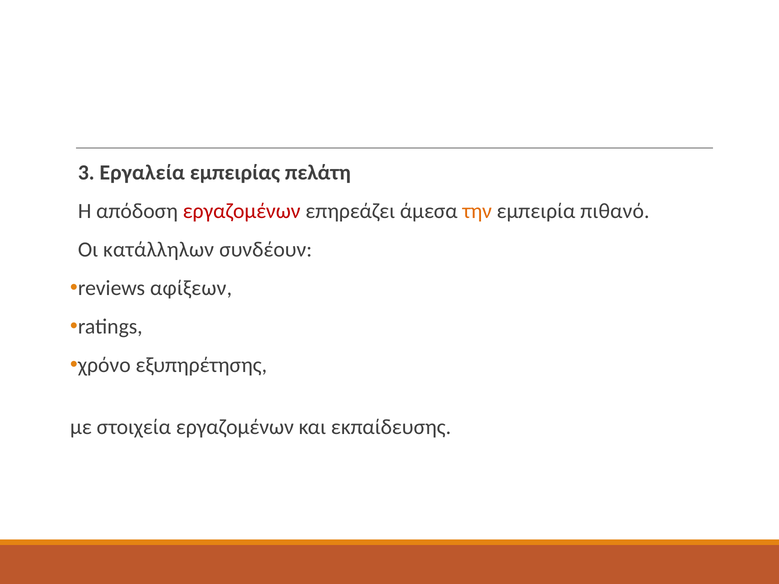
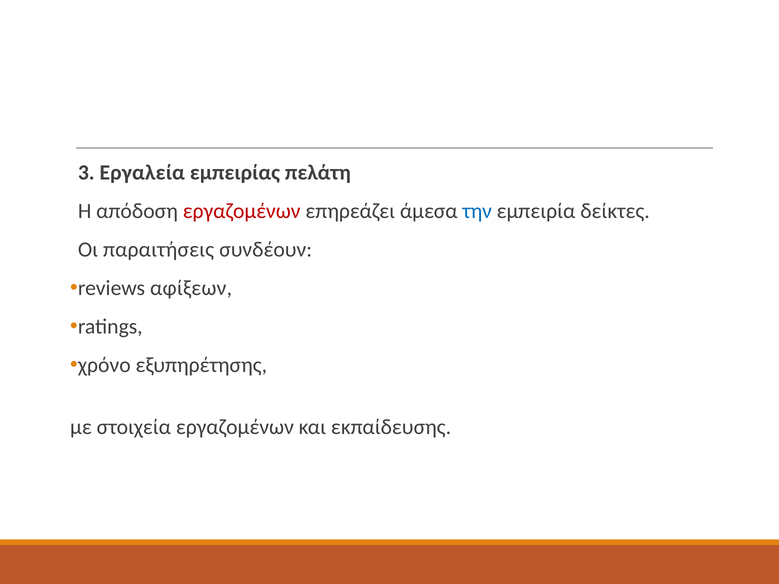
την colour: orange -> blue (477, 211)
πιθανό: πιθανό -> δείκτες (615, 211)
κατάλληλων: κατάλληλων -> παραιτήσεις (159, 250)
